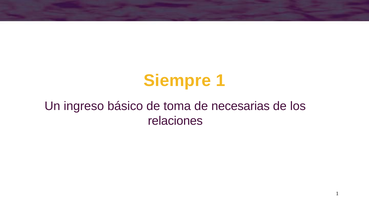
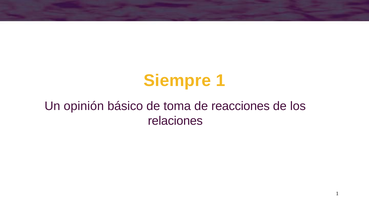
ingreso: ingreso -> opinión (84, 106)
necesarias: necesarias -> reacciones (241, 106)
